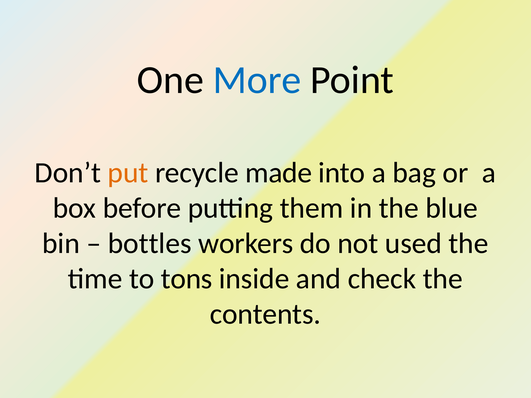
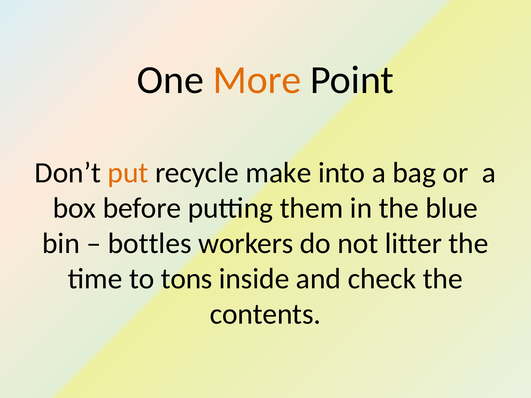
More colour: blue -> orange (257, 80)
made: made -> make (278, 173)
used: used -> litter (413, 244)
